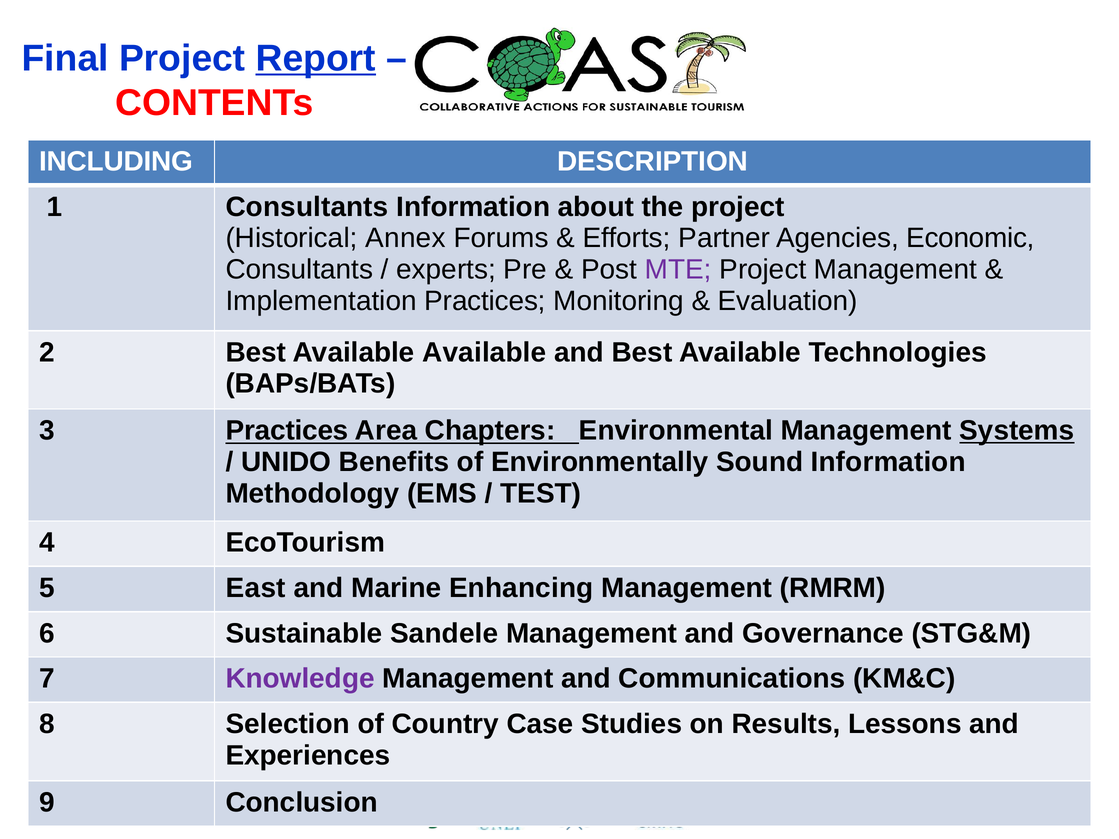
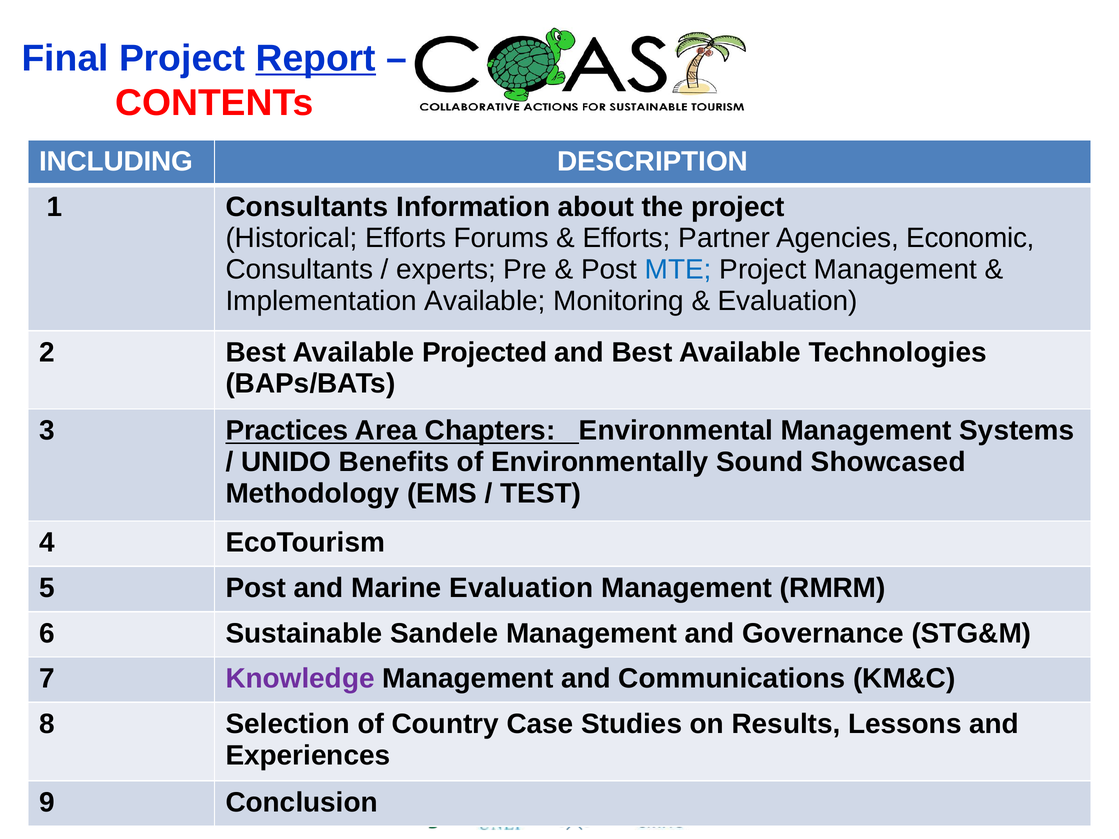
Historical Annex: Annex -> Efforts (406, 238)
MTE colour: purple -> blue (678, 270)
Implementation Practices: Practices -> Available (485, 301)
Available Available: Available -> Projected (485, 353)
Systems underline: present -> none (1017, 431)
Sound Information: Information -> Showcased (888, 462)
5 East: East -> Post (256, 588)
Marine Enhancing: Enhancing -> Evaluation (521, 588)
